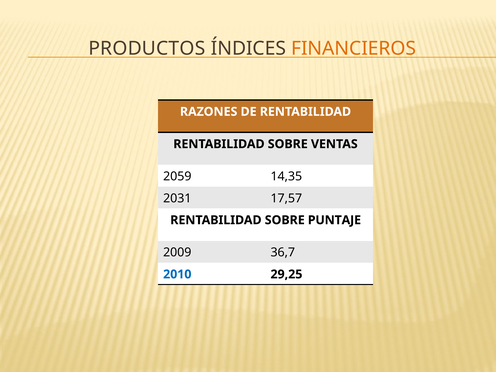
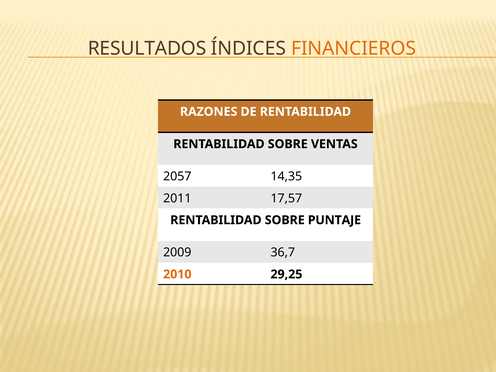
PRODUCTOS: PRODUCTOS -> RESULTADOS (147, 49)
2059: 2059 -> 2057 (177, 176)
2031: 2031 -> 2011 (177, 198)
2010 colour: blue -> orange (177, 274)
